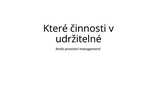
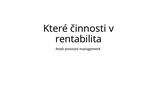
udržitelné: udržitelné -> rentabilita (79, 39)
